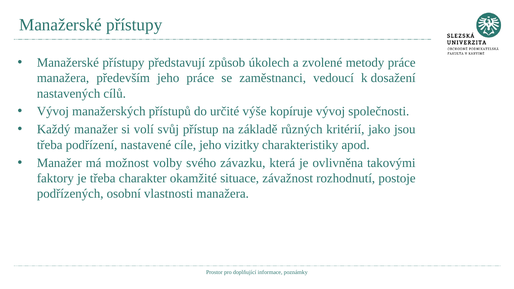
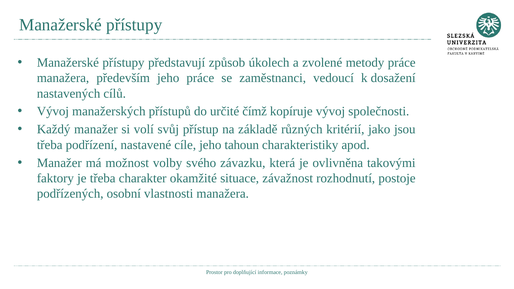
výše: výše -> čímž (255, 111)
vizitky: vizitky -> tahoun (242, 145)
